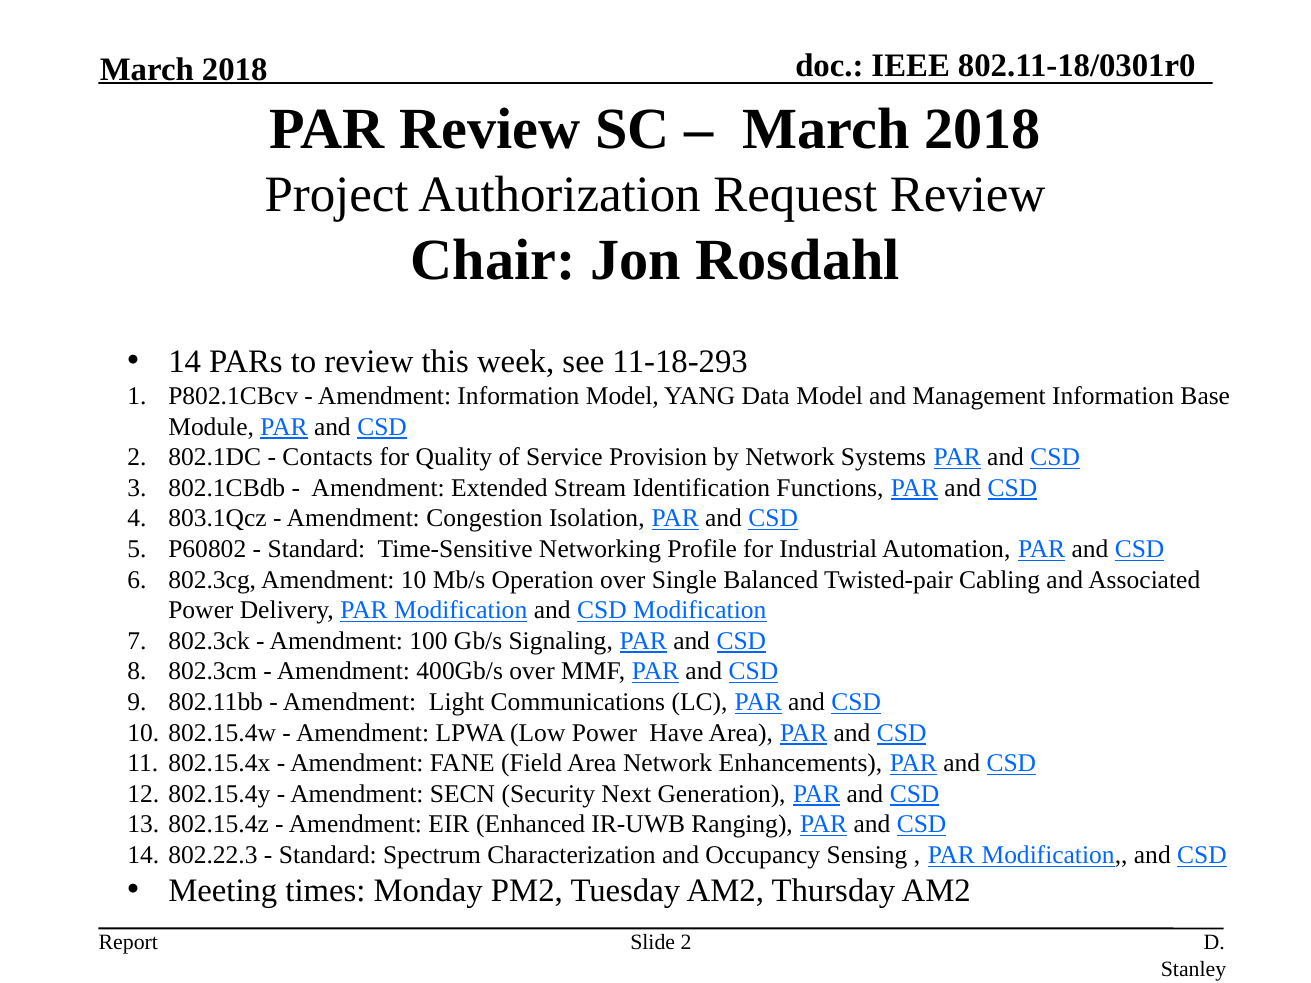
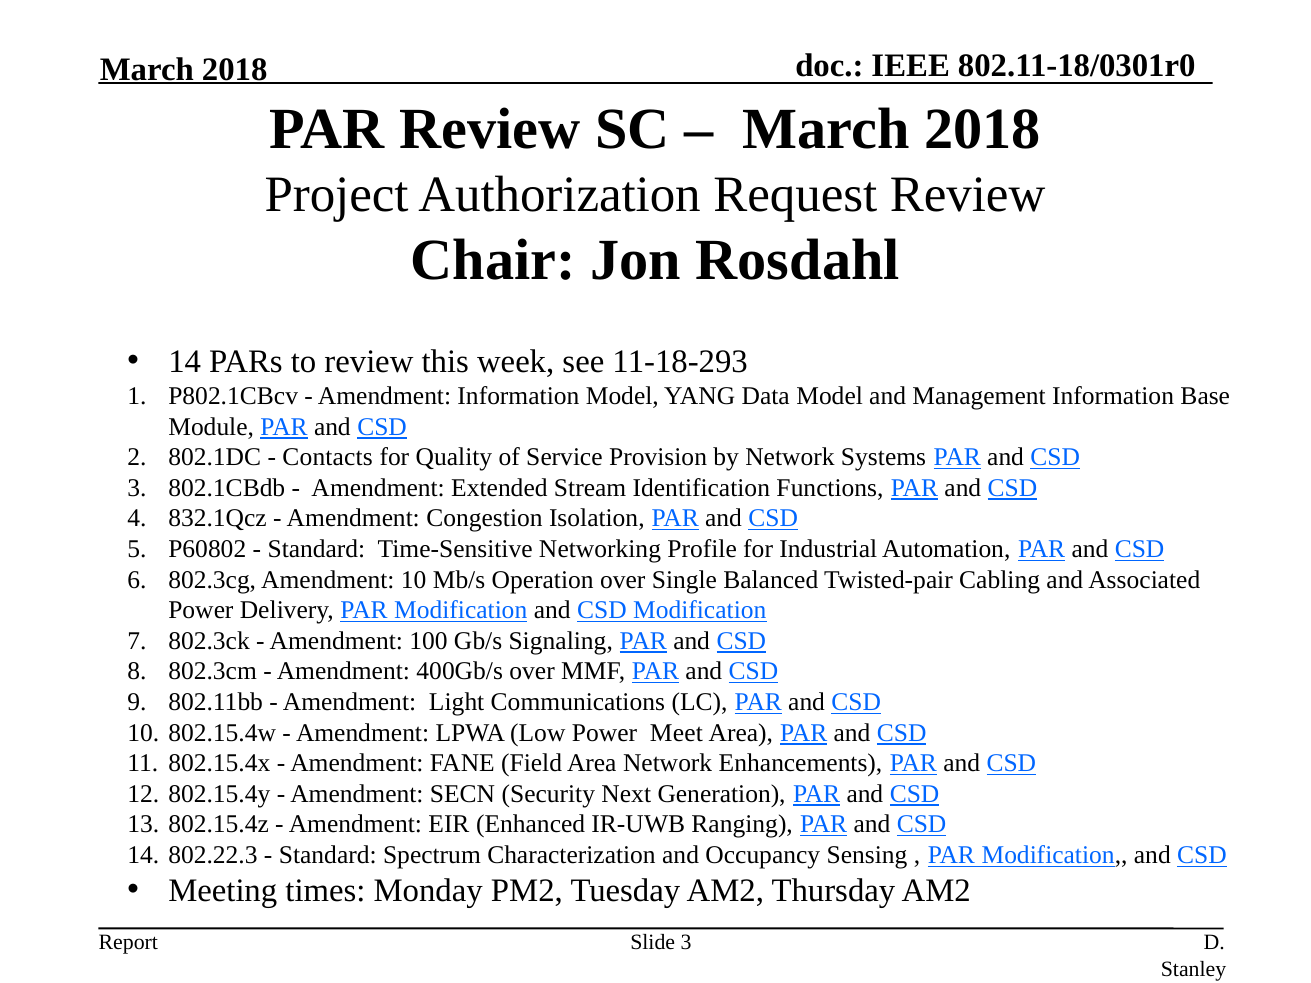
803.1Qcz: 803.1Qcz -> 832.1Qcz (218, 519)
Have: Have -> Meet (676, 733)
Slide 2: 2 -> 3 (686, 943)
